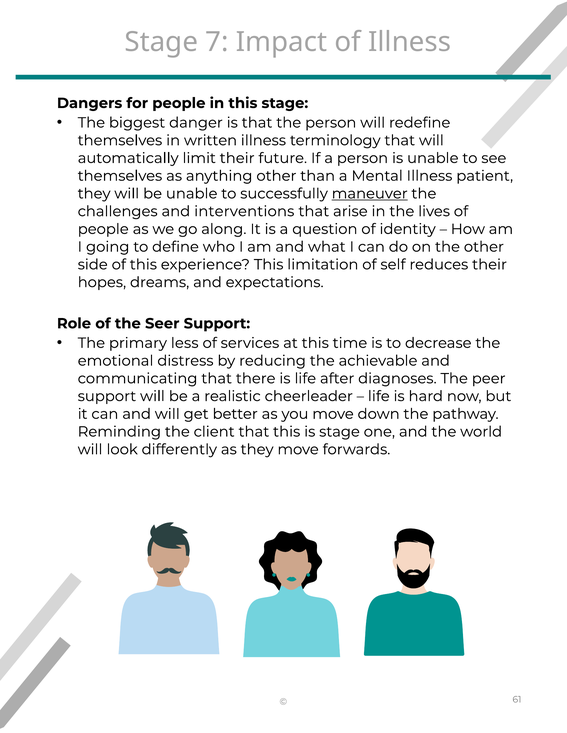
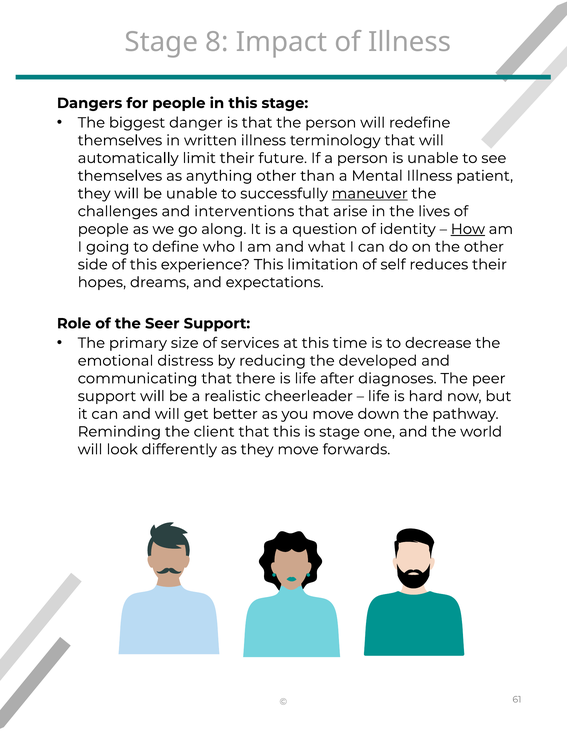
7: 7 -> 8 (217, 42)
How underline: none -> present (468, 229)
less: less -> size (185, 343)
achievable: achievable -> developed (378, 361)
